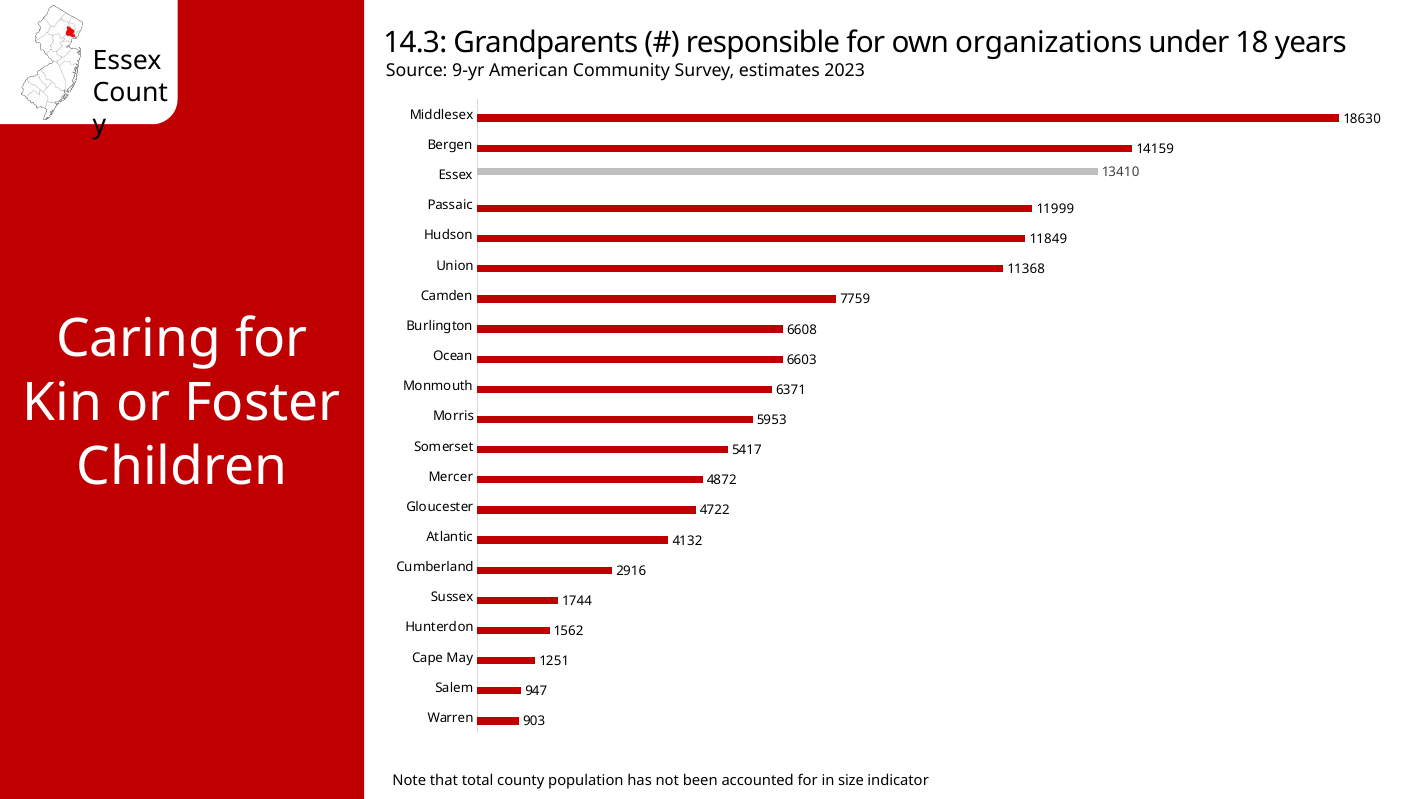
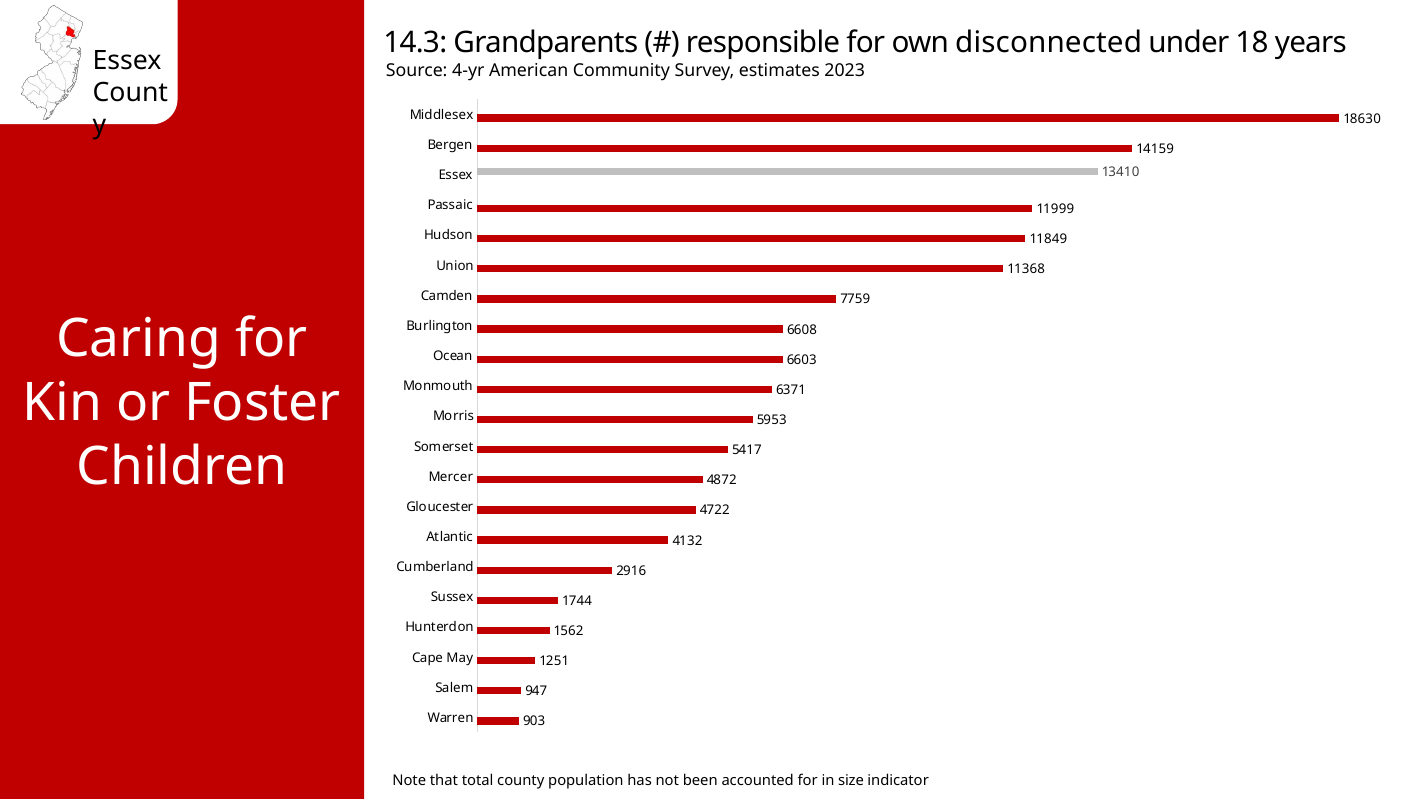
organizations: organizations -> disconnected (1049, 43)
9-yr: 9-yr -> 4-yr (468, 71)
